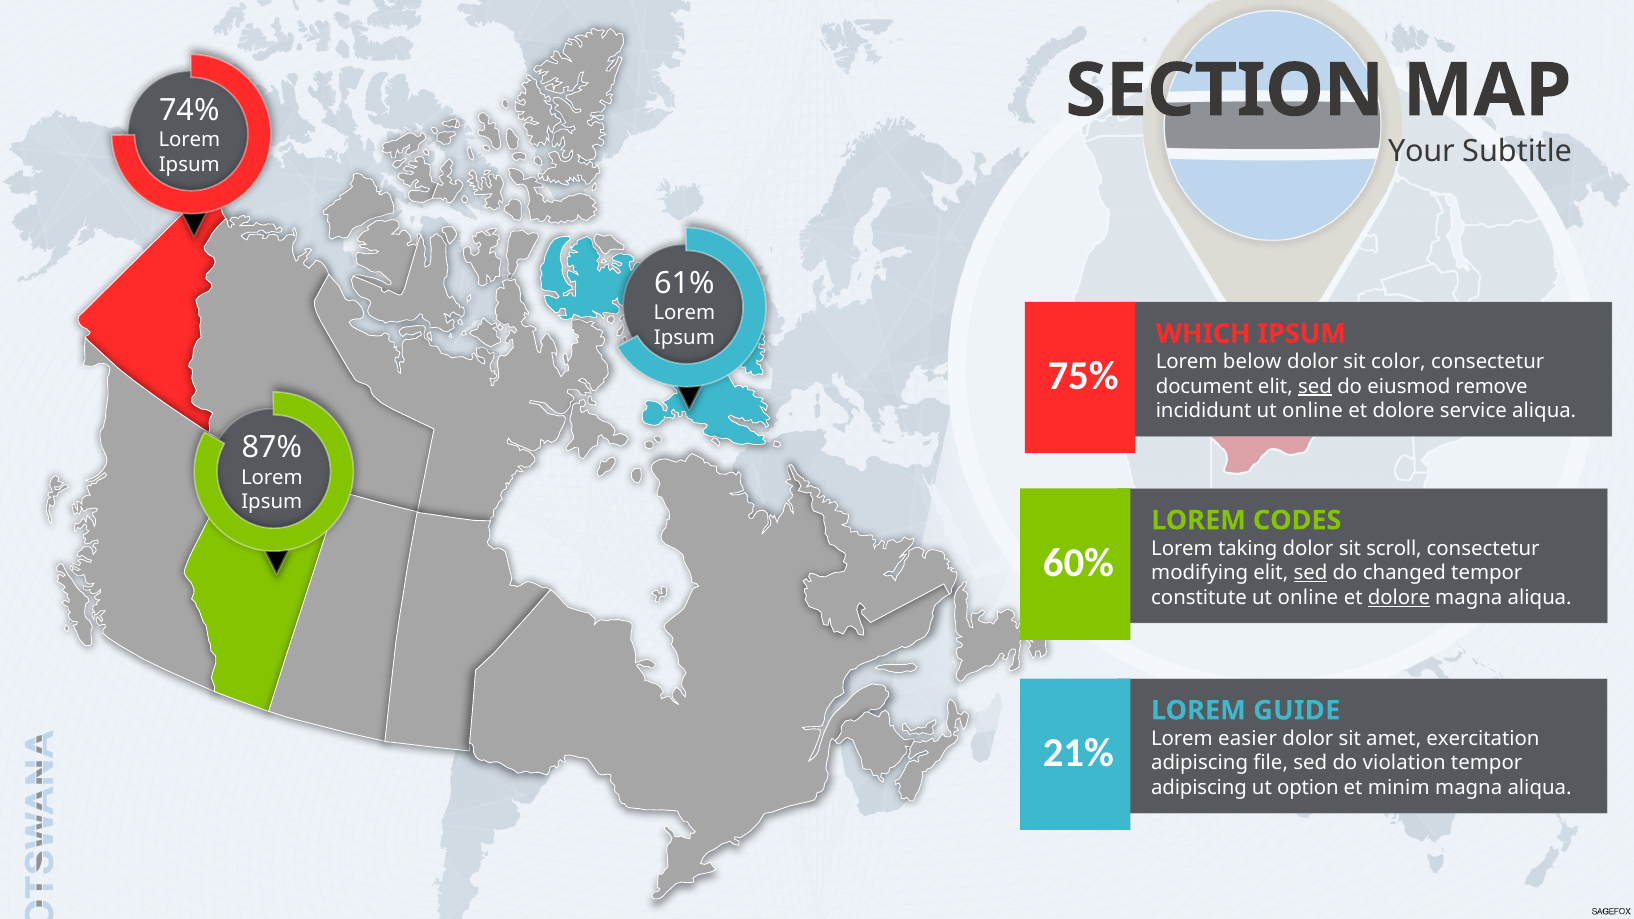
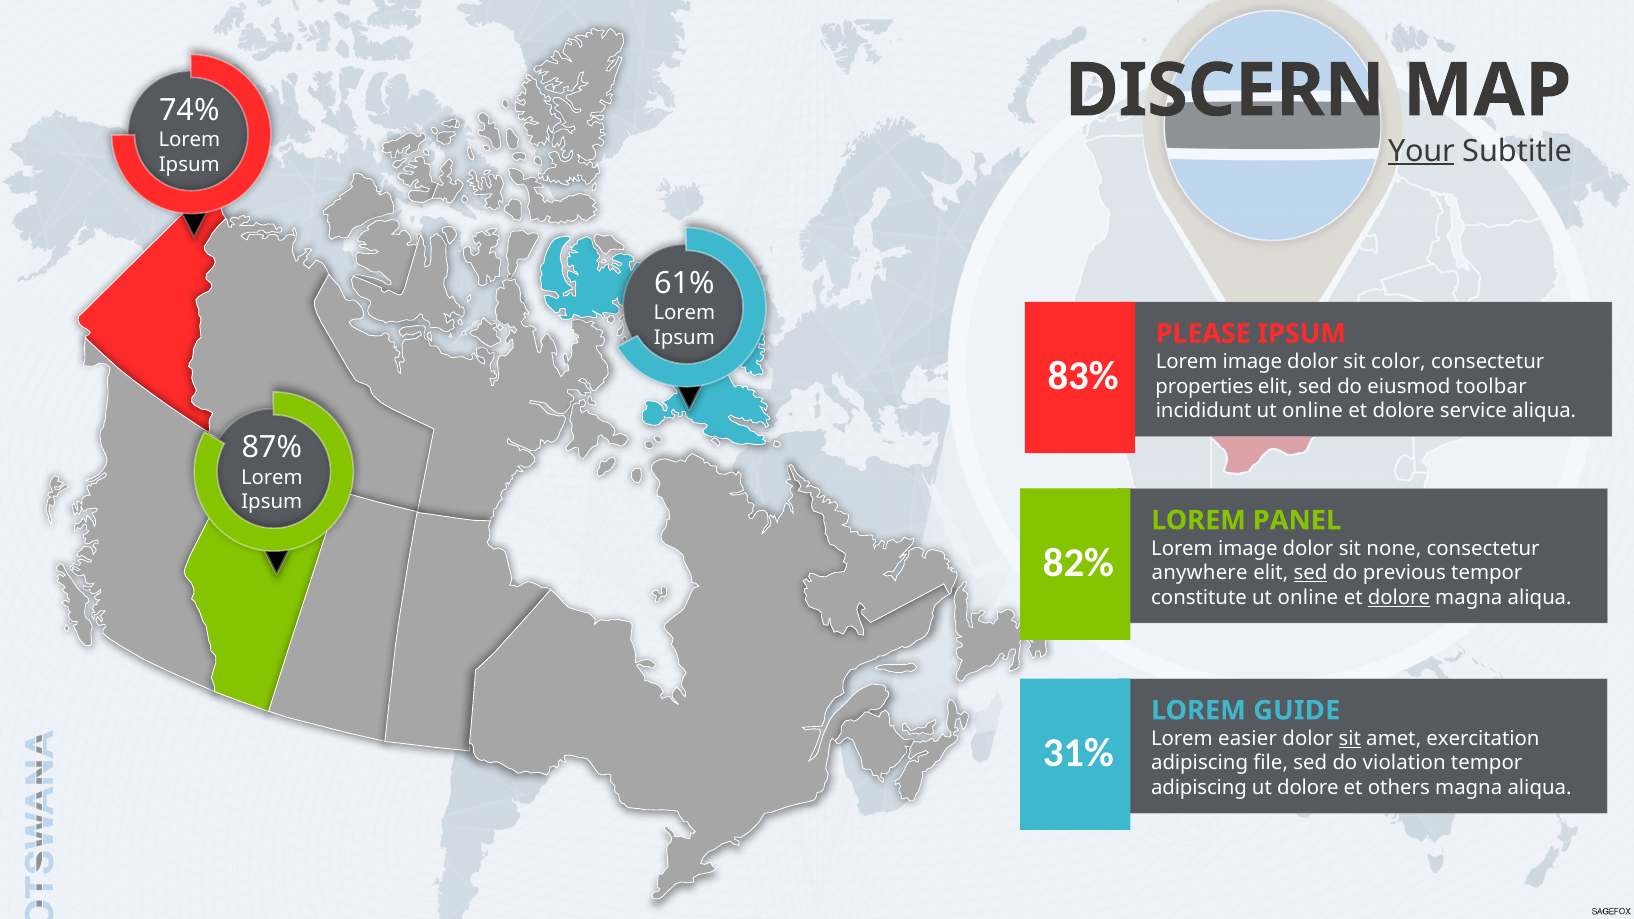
SECTION: SECTION -> DISCERN (1225, 91)
Your underline: none -> present (1421, 151)
WHICH: WHICH -> PLEASE (1203, 334)
below: below -> image (1252, 362)
75%: 75% -> 83% (1083, 376)
document: document -> properties (1204, 386)
sed underline: present -> none (1315, 386)
remove: remove -> toolbar (1491, 386)
CODES: CODES -> PANEL (1297, 520)
taking: taking -> image (1248, 548)
scroll: scroll -> none (1394, 548)
60%: 60% -> 82% (1078, 563)
modifying: modifying -> anywhere (1200, 573)
changed: changed -> previous (1404, 573)
sit underline: none -> present (1350, 739)
21%: 21% -> 31% (1078, 753)
ut option: option -> dolore (1308, 788)
minim: minim -> others (1399, 788)
